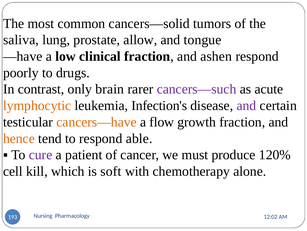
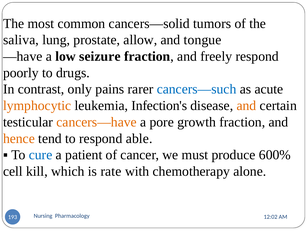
clinical: clinical -> seizure (100, 56)
ashen: ashen -> freely (216, 56)
brain: brain -> pains (110, 89)
cancers—such colour: purple -> blue (197, 89)
and colour: purple -> orange (246, 105)
flow: flow -> pore (162, 122)
cure colour: purple -> blue (41, 154)
120%: 120% -> 600% (275, 154)
soft: soft -> rate (111, 171)
